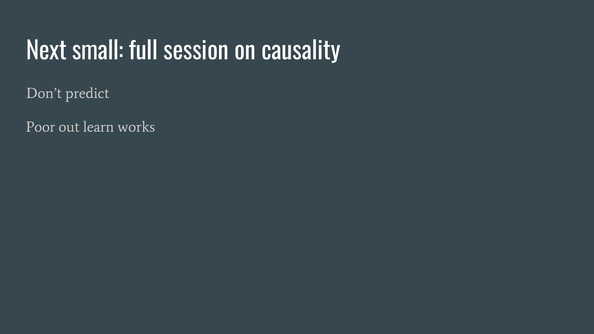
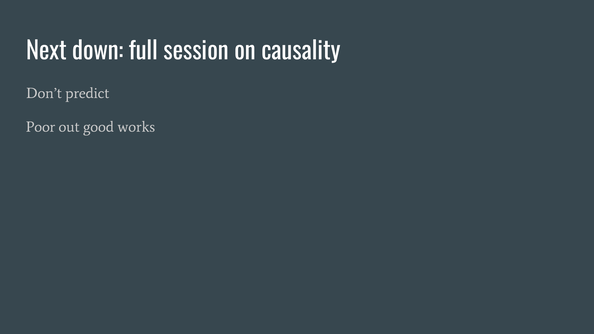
small: small -> down (98, 51)
learn: learn -> good (98, 127)
